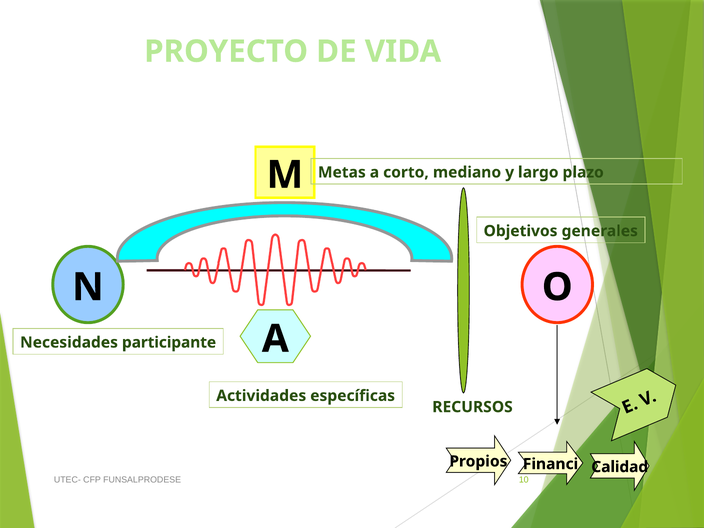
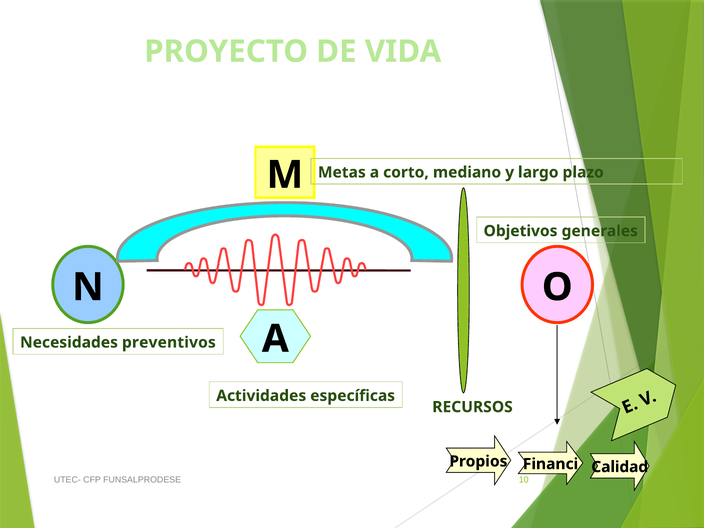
participante: participante -> preventivos (169, 342)
